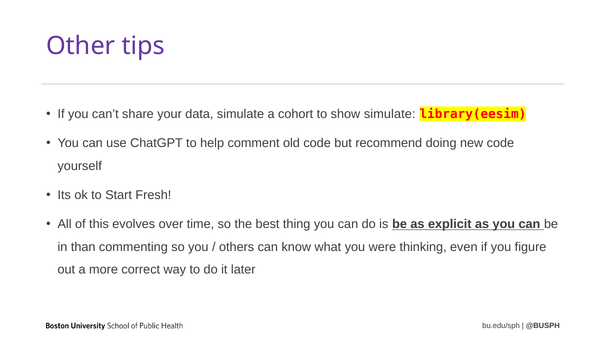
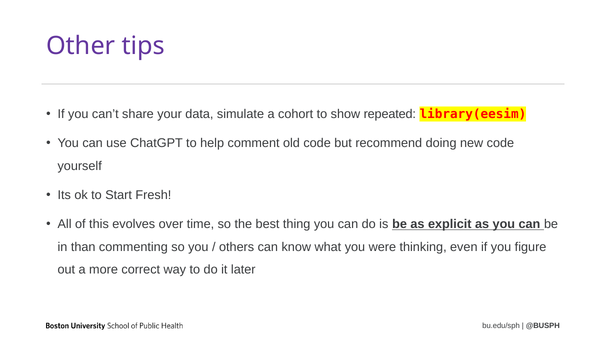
show simulate: simulate -> repeated (390, 114)
